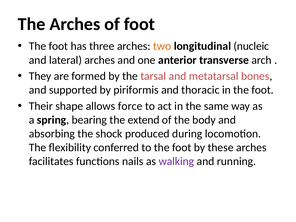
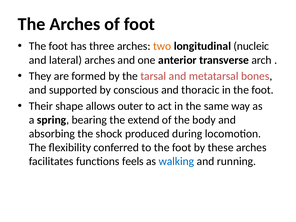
piriformis: piriformis -> conscious (136, 90)
force: force -> outer (130, 106)
nails: nails -> feels (133, 161)
walking colour: purple -> blue (176, 161)
